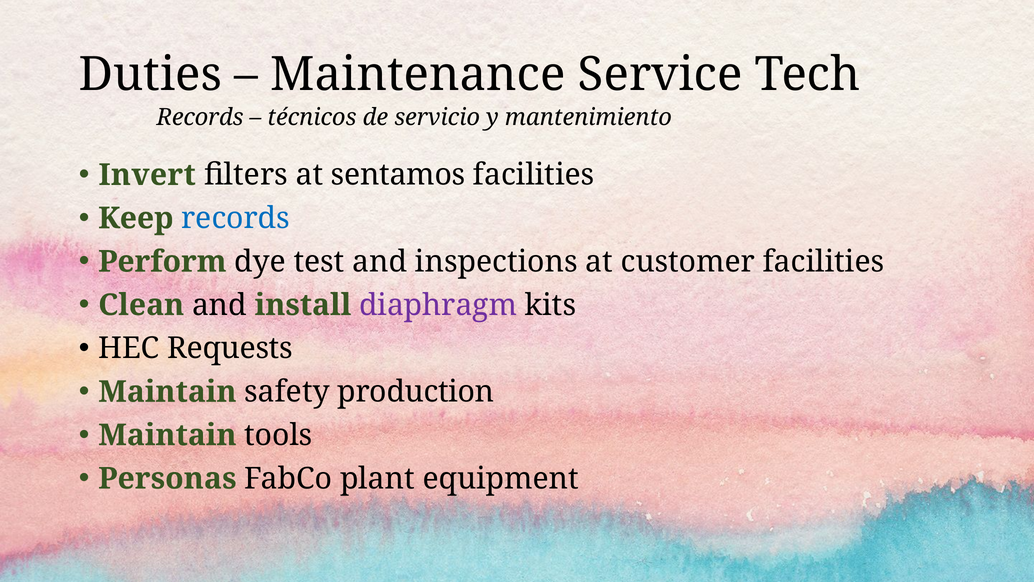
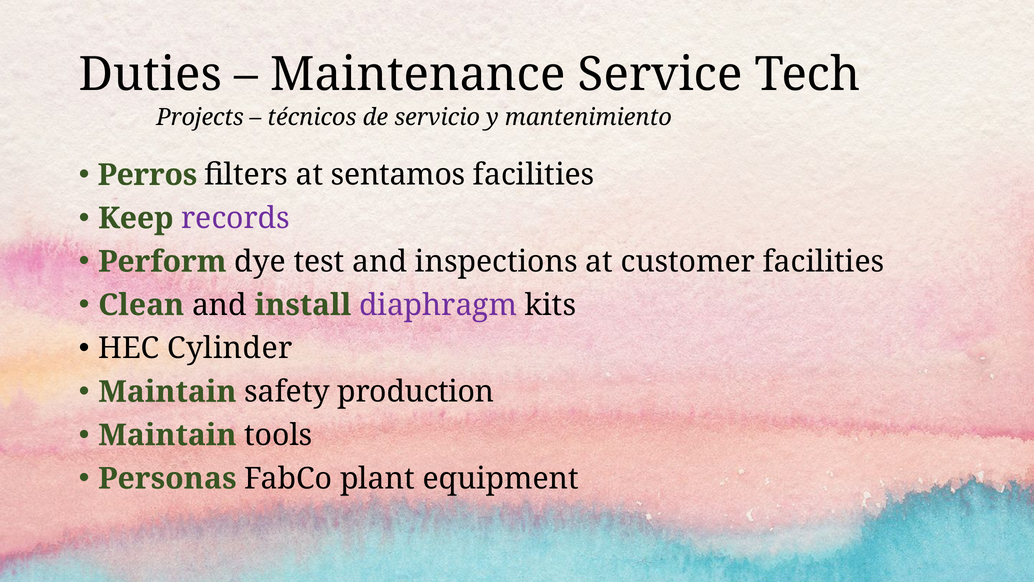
Records: Records -> Projects (200, 117)
Invert: Invert -> Perros (147, 175)
records colour: blue -> purple (236, 218)
Requests: Requests -> Cylinder (230, 348)
